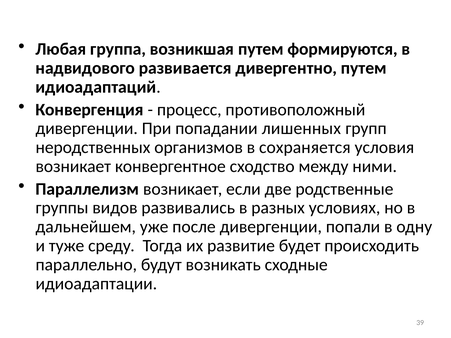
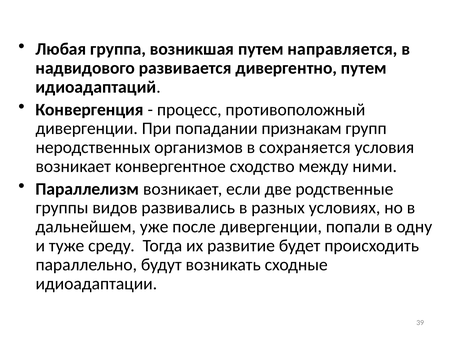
формируются: формируются -> направляется (343, 49)
лишенных: лишенных -> признакам (302, 129)
